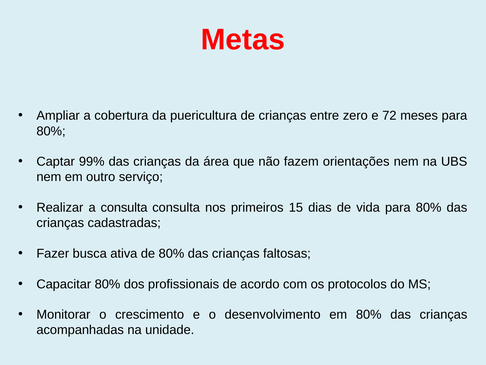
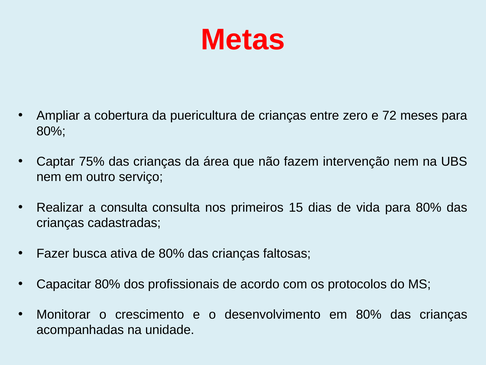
99%: 99% -> 75% (92, 161)
orientações: orientações -> intervenção (356, 161)
